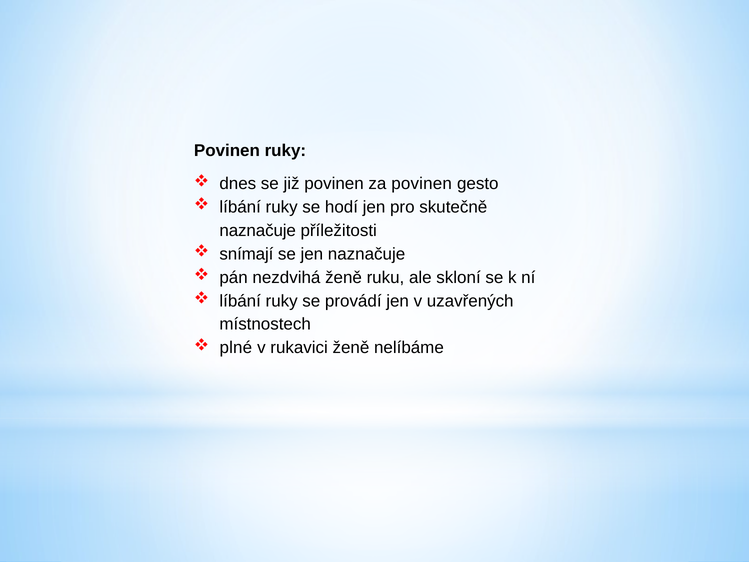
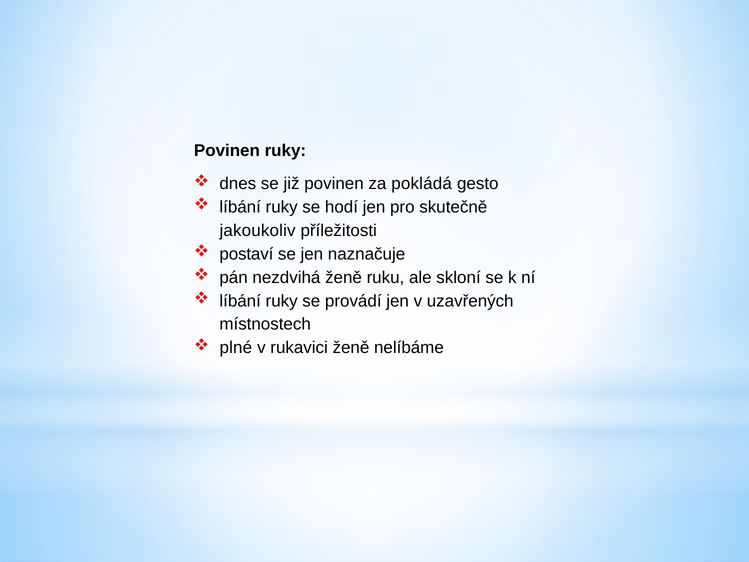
za povinen: povinen -> pokládá (422, 184)
naznačuje: naznačuje -> jakoukoliv (258, 230)
snímají: snímají -> postaví (246, 254)
